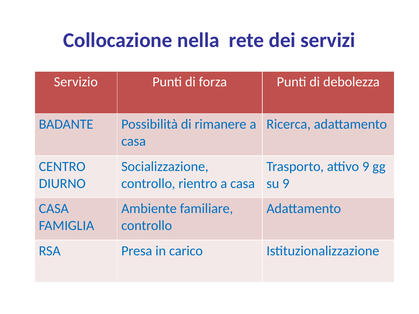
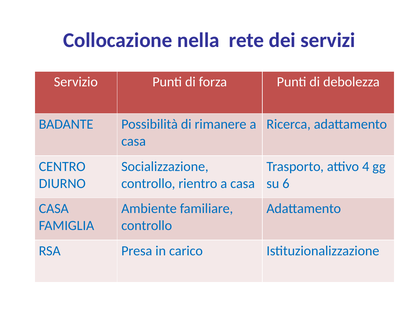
attivo 9: 9 -> 4 (366, 167)
su 9: 9 -> 6 (286, 184)
